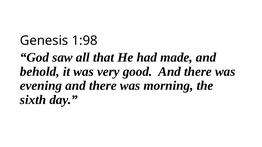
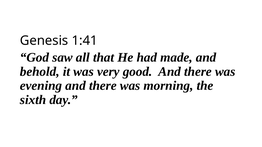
1:98: 1:98 -> 1:41 (85, 41)
